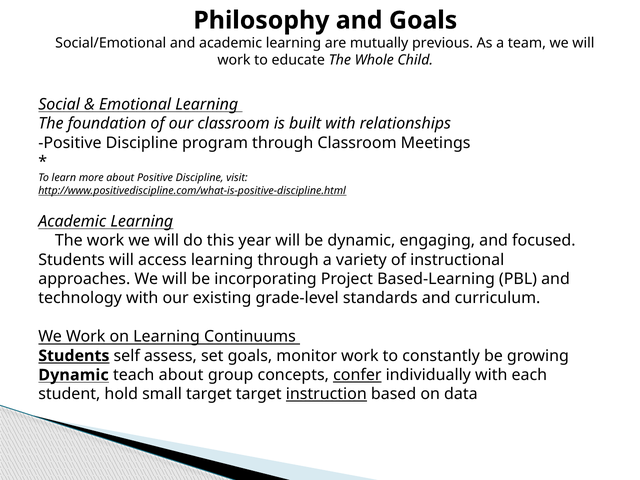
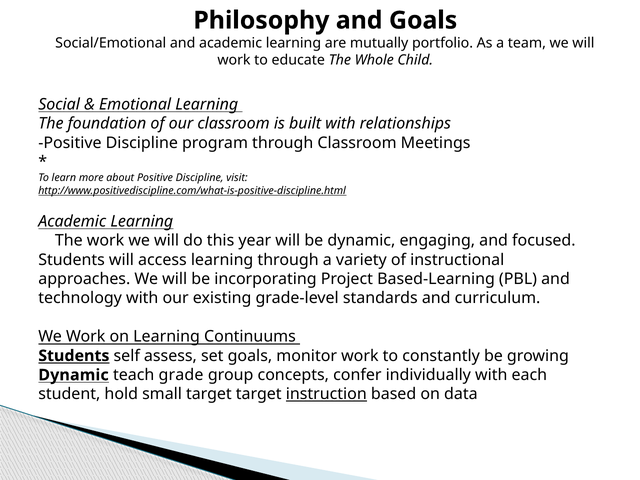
previous: previous -> portfolio (443, 43)
teach about: about -> grade (181, 375)
confer underline: present -> none (357, 375)
